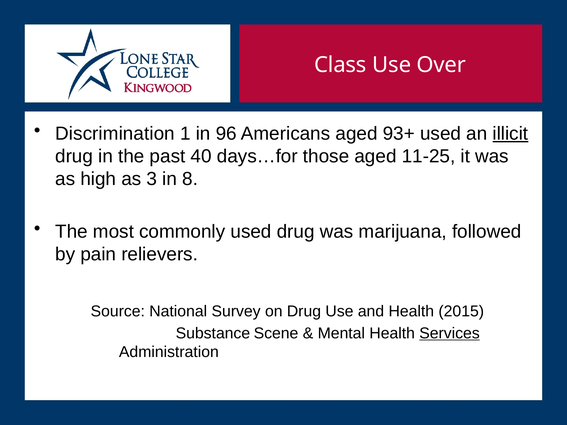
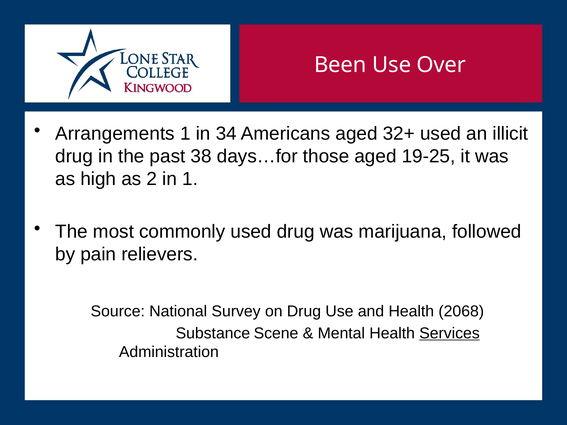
Class: Class -> Been (340, 65)
Discrimination: Discrimination -> Arrangements (115, 134)
96: 96 -> 34 (226, 134)
93+: 93+ -> 32+ (399, 134)
illicit underline: present -> none (510, 134)
40: 40 -> 38 (201, 156)
11-25: 11-25 -> 19-25 (429, 156)
3: 3 -> 2 (152, 179)
in 8: 8 -> 1 (190, 179)
2015: 2015 -> 2068 (461, 311)
